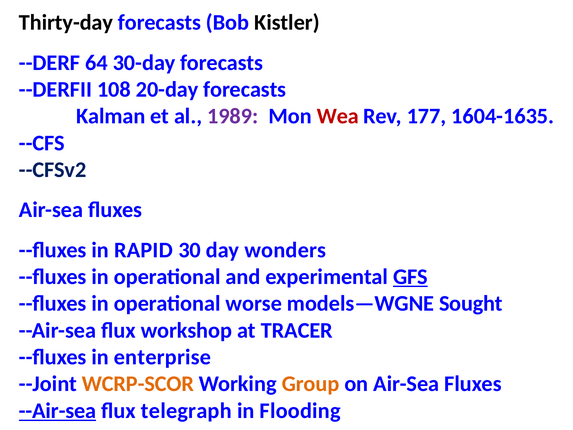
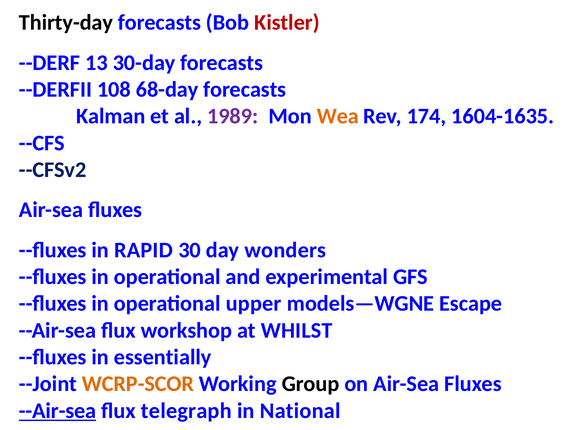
Kistler colour: black -> red (287, 23)
64: 64 -> 13 (96, 63)
20-day: 20-day -> 68-day (167, 89)
Wea colour: red -> orange (338, 116)
177: 177 -> 174 (426, 116)
GFS underline: present -> none (410, 277)
worse: worse -> upper (254, 303)
Sought: Sought -> Escape (471, 303)
TRACER: TRACER -> WHILST (297, 330)
enterprise: enterprise -> essentially (163, 357)
Group colour: orange -> black (311, 384)
Flooding: Flooding -> National (300, 410)
